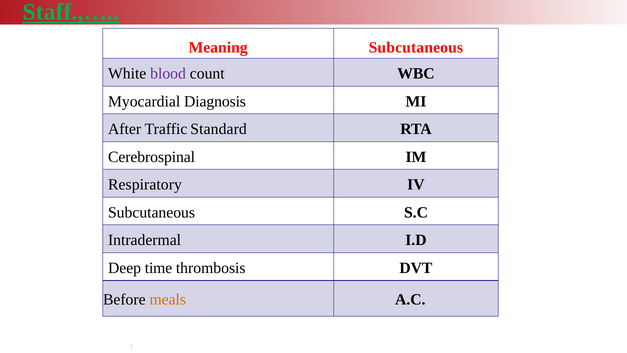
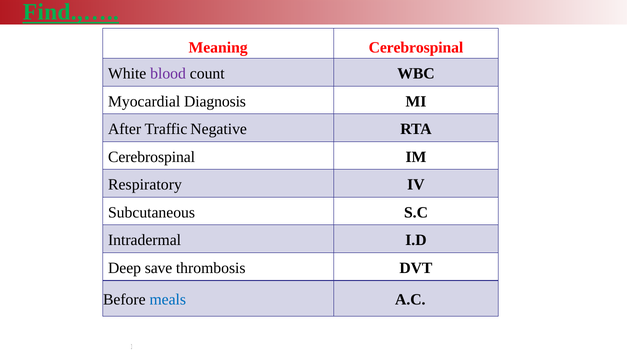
Staff.,…: Staff.,… -> Find.,… (71, 12)
Meaning Subcutaneous: Subcutaneous -> Cerebrospinal (416, 48)
Standard: Standard -> Negative (219, 129)
time: time -> save (159, 268)
meals colour: orange -> blue (168, 299)
